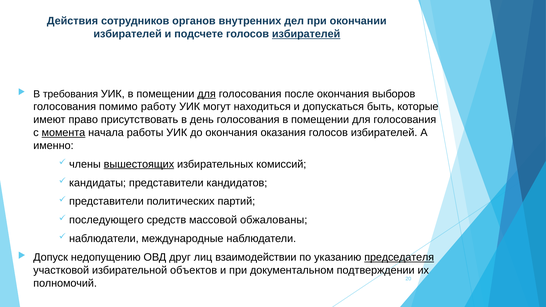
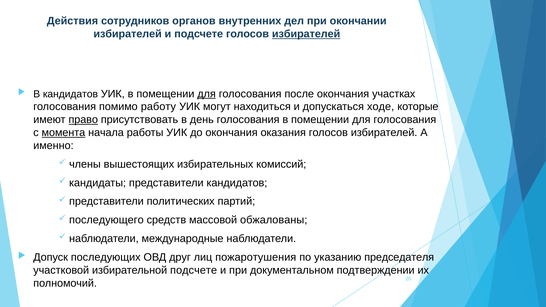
В требования: требования -> кандидатов (70, 94)
выборов: выборов -> участках (394, 94)
быть: быть -> ходе (381, 107)
право underline: none -> present (83, 120)
вышестоящих underline: present -> none (139, 164)
недопущению: недопущению -> последующих (106, 257)
взаимодействии: взаимодействии -> пожаротушения (256, 257)
председателя underline: present -> none (399, 257)
избирательной объектов: объектов -> подсчете (194, 270)
